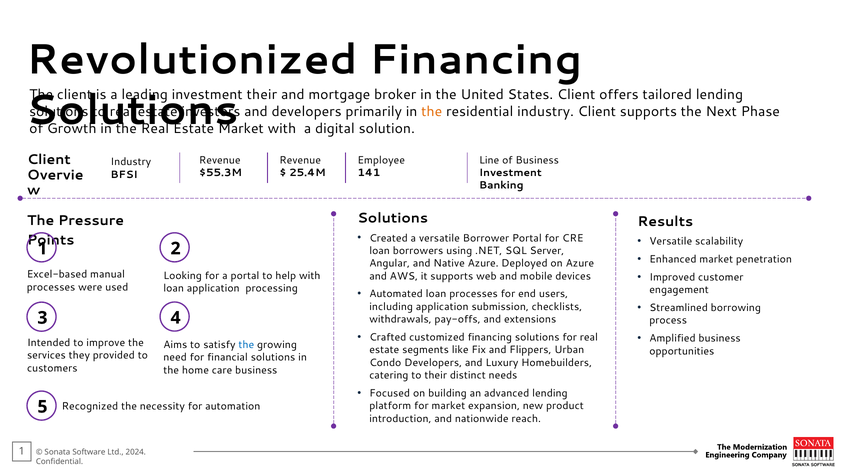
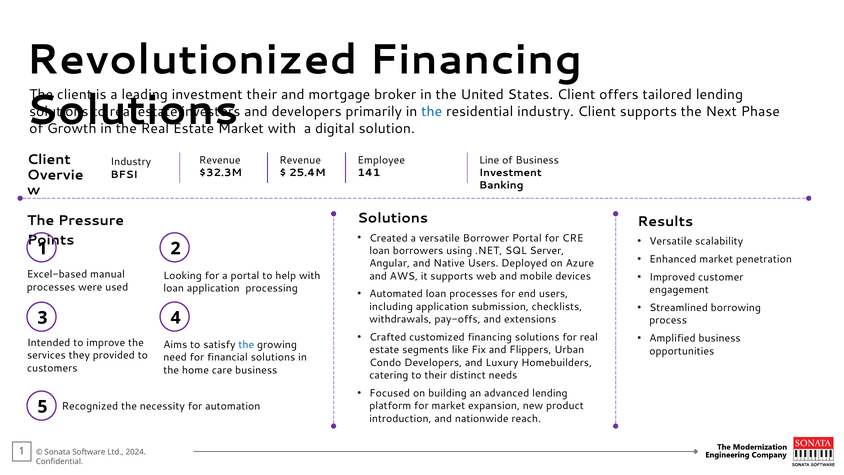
the colour: orange -> blue (432, 112)
$55.3M: $55.3M -> $32.3M (220, 173)
Native Azure: Azure -> Users (483, 263)
